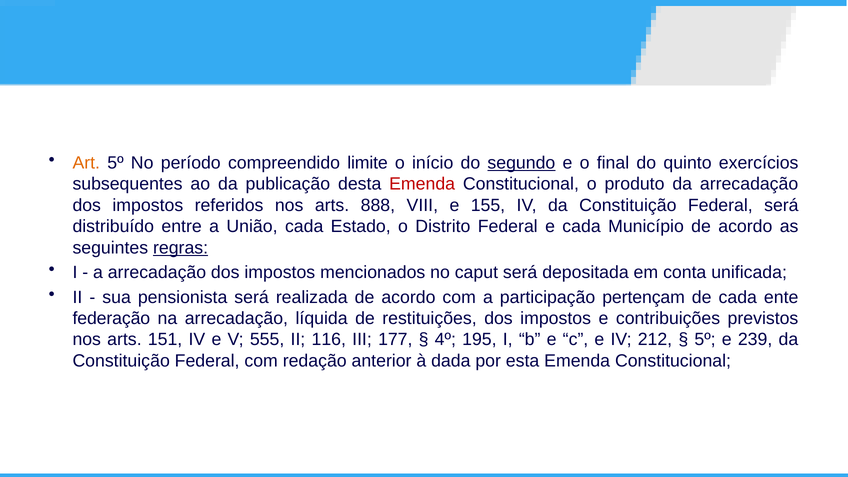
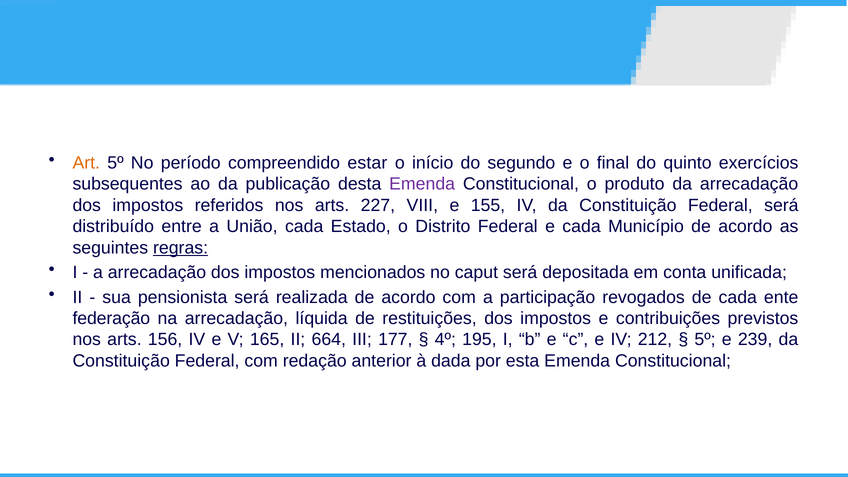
limite: limite -> estar (367, 163)
segundo underline: present -> none (521, 163)
Emenda colour: red -> purple (422, 184)
888: 888 -> 227 (378, 205)
pertençam: pertençam -> revogados (644, 297)
151: 151 -> 156 (165, 340)
555: 555 -> 165 (267, 340)
116: 116 -> 664 (329, 340)
